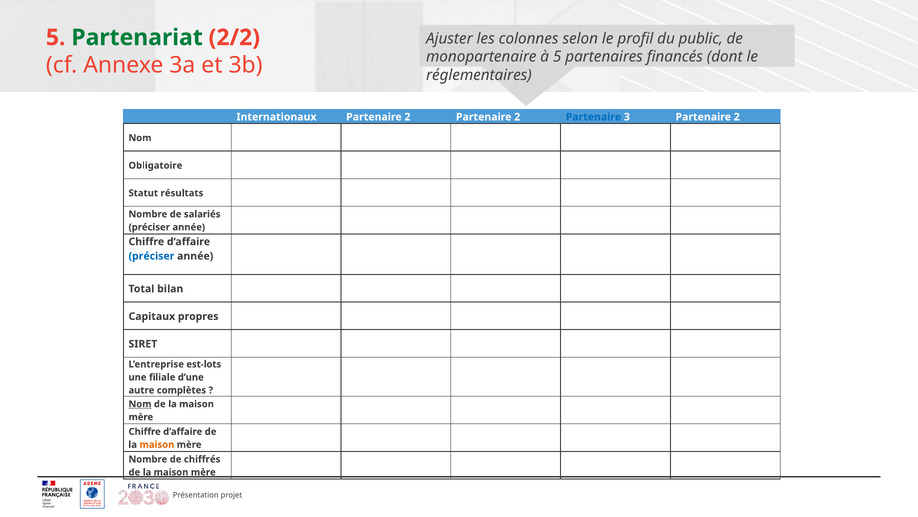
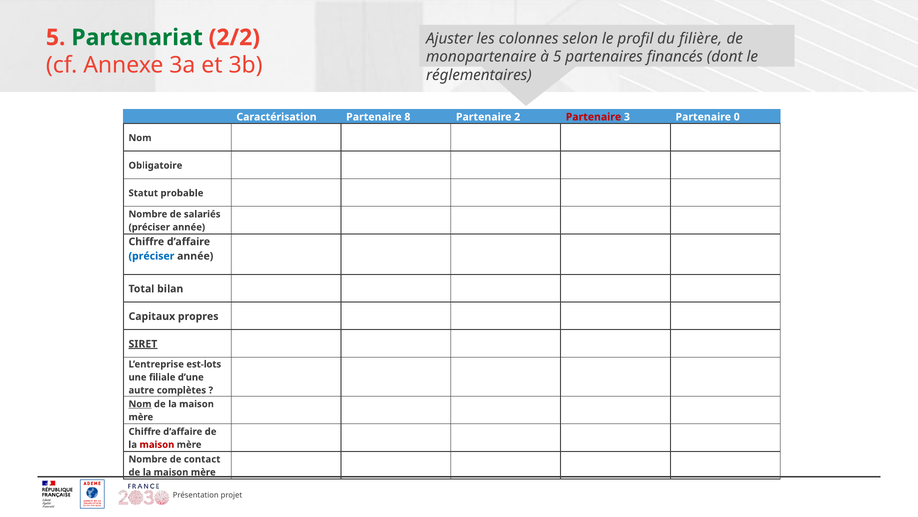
public: public -> filière (701, 38)
Internationaux: Internationaux -> Caractérisation (277, 117)
2: 2 -> 8 (407, 117)
Partenaire colour: blue -> red (593, 117)
3 Partenaire 2: 2 -> 0 (737, 117)
résultats: résultats -> probable (182, 193)
SIRET underline: none -> present (143, 344)
maison colour: orange -> red (157, 444)
chiffrés: chiffrés -> contact (202, 459)
